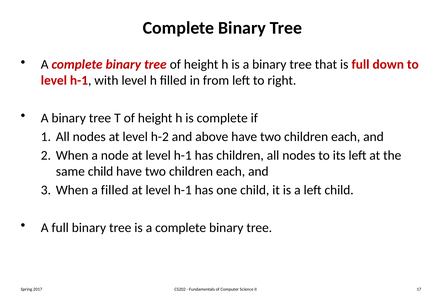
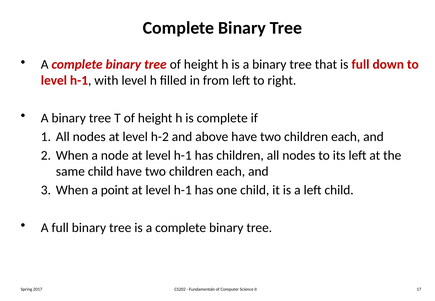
a filled: filled -> point (115, 190)
